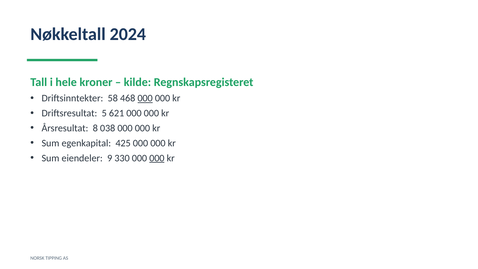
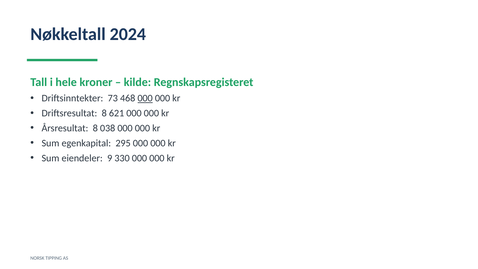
58: 58 -> 73 (113, 98)
Driftsresultat 5: 5 -> 8 (104, 113)
425: 425 -> 295 (123, 143)
000 underline: present -> none (157, 158)
